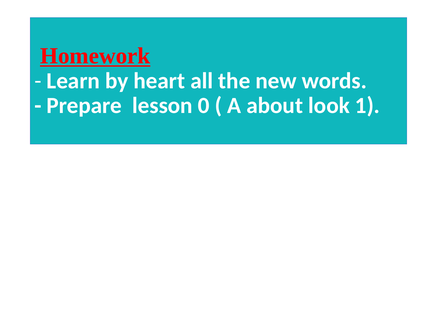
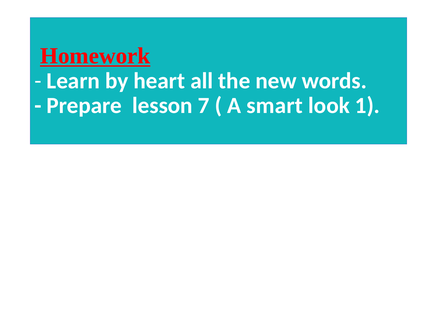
0: 0 -> 7 (204, 106)
about: about -> smart (275, 106)
